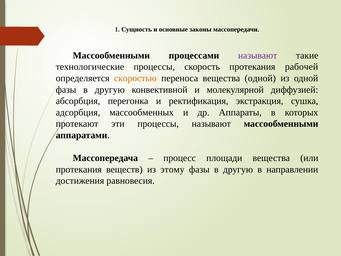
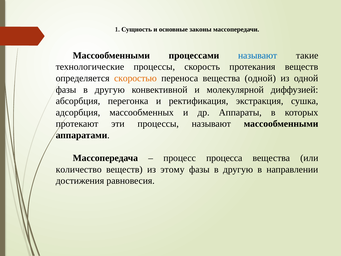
называют colour: purple -> blue (258, 55)
протекания рабочей: рабочей -> веществ (302, 67)
площади: площади -> процесса (224, 158)
протекания: протекания -> количество (79, 169)
